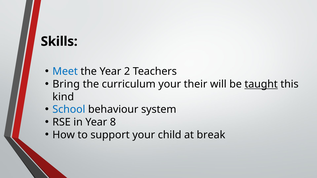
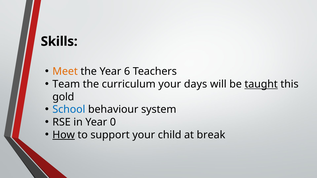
Meet colour: blue -> orange (65, 72)
2: 2 -> 6 (127, 72)
Bring: Bring -> Team (66, 84)
their: their -> days (196, 84)
kind: kind -> gold (63, 97)
8: 8 -> 0 (113, 122)
How underline: none -> present (64, 135)
